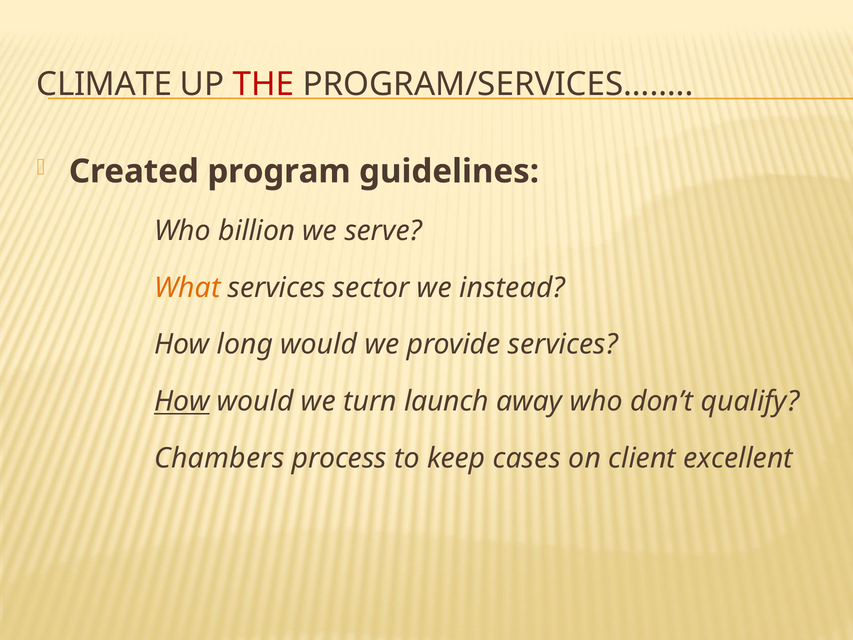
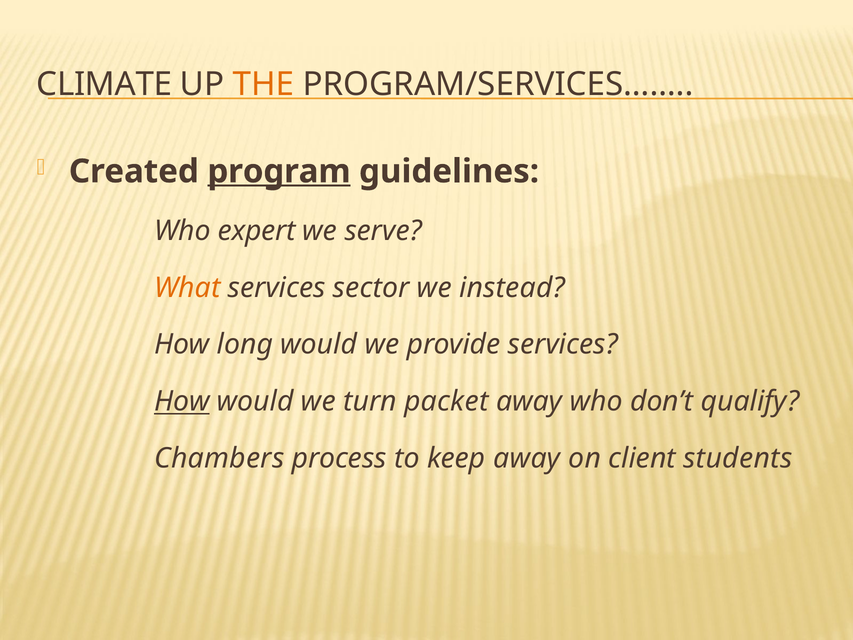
THE colour: red -> orange (263, 84)
program underline: none -> present (279, 171)
billion: billion -> expert (257, 231)
launch: launch -> packet (446, 401)
keep cases: cases -> away (527, 458)
excellent: excellent -> students (738, 458)
